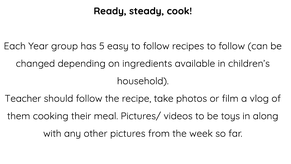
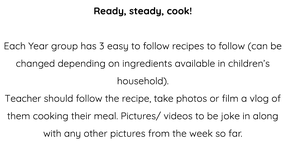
5: 5 -> 3 (102, 46)
toys: toys -> joke (230, 116)
